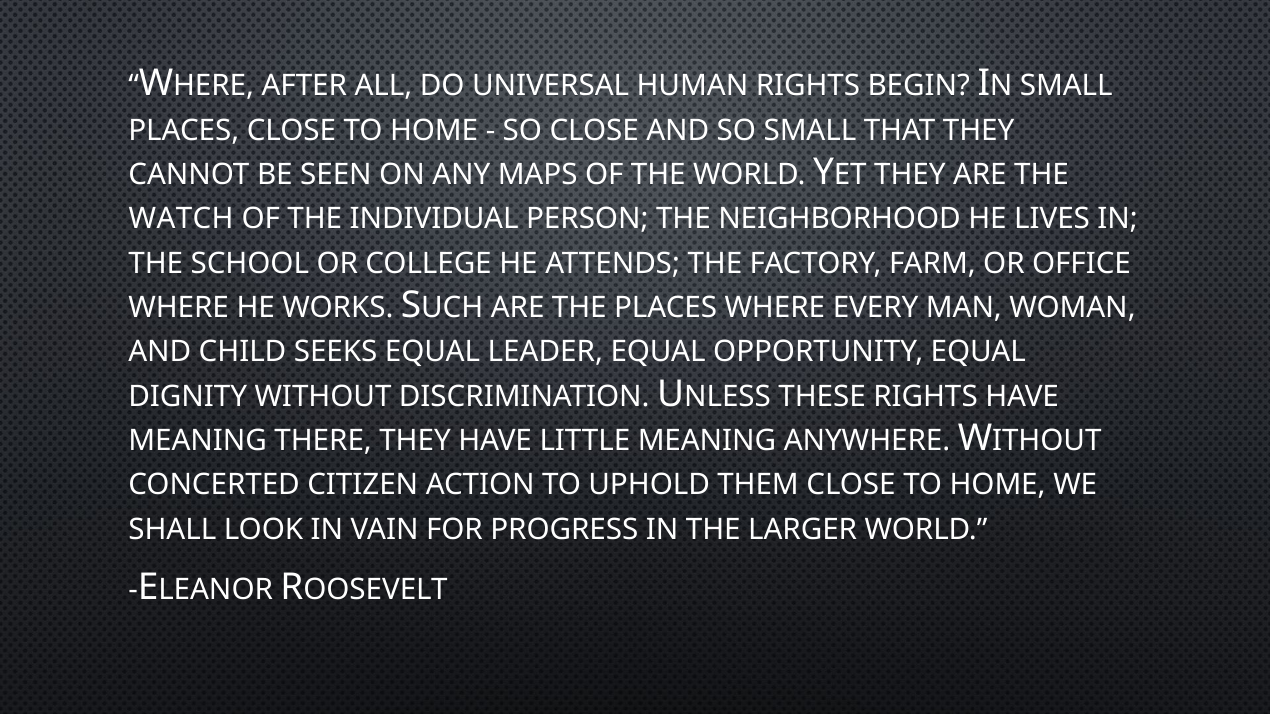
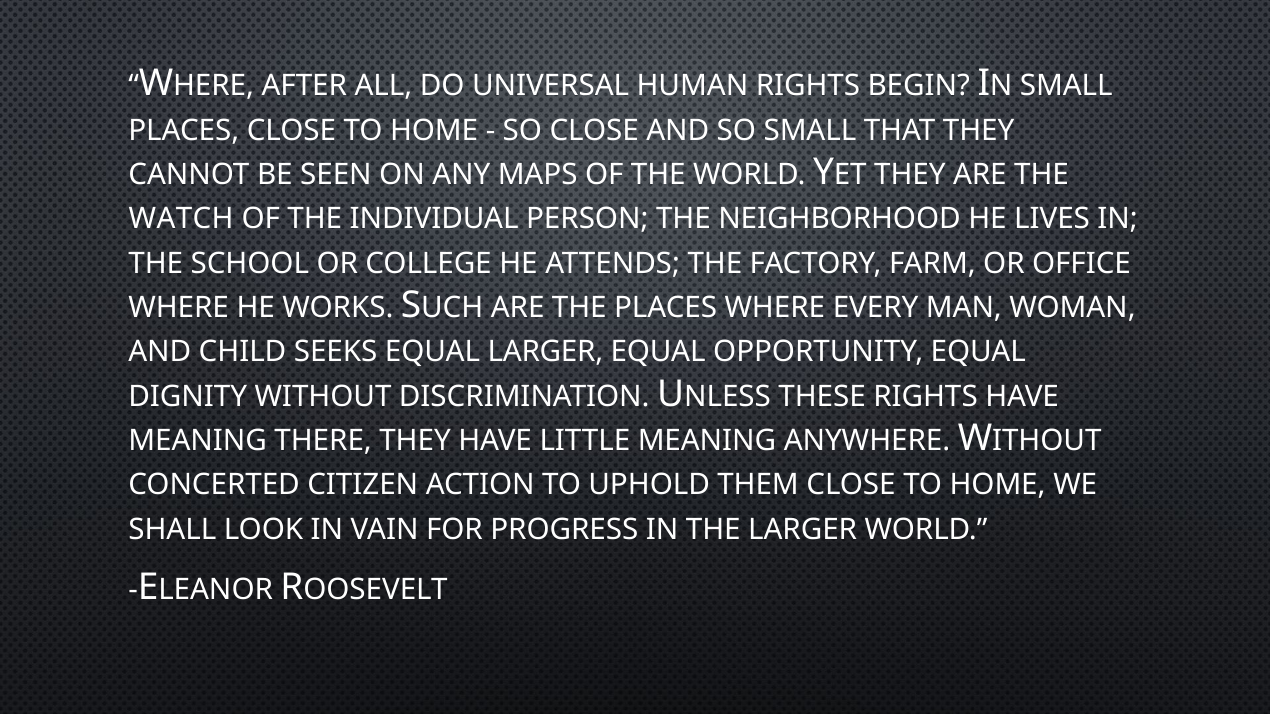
EQUAL LEADER: LEADER -> LARGER (545, 352)
